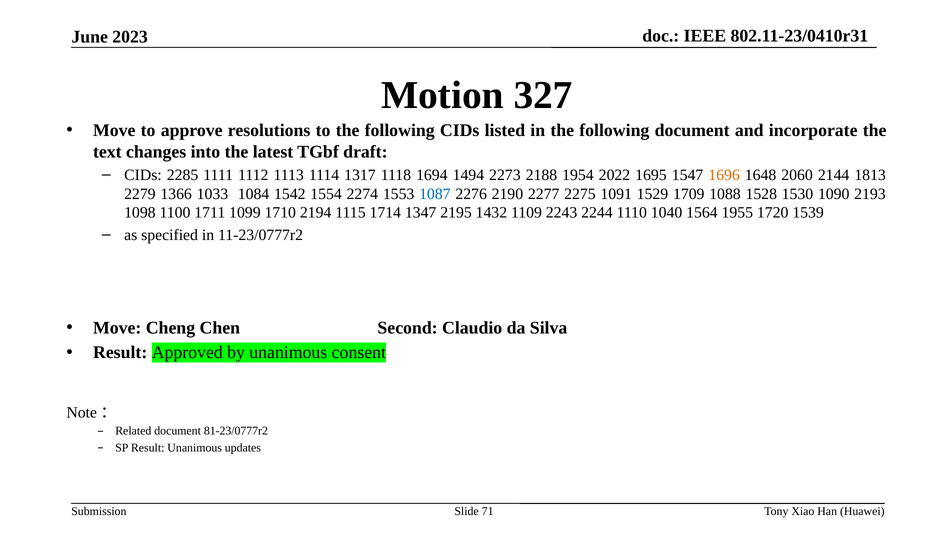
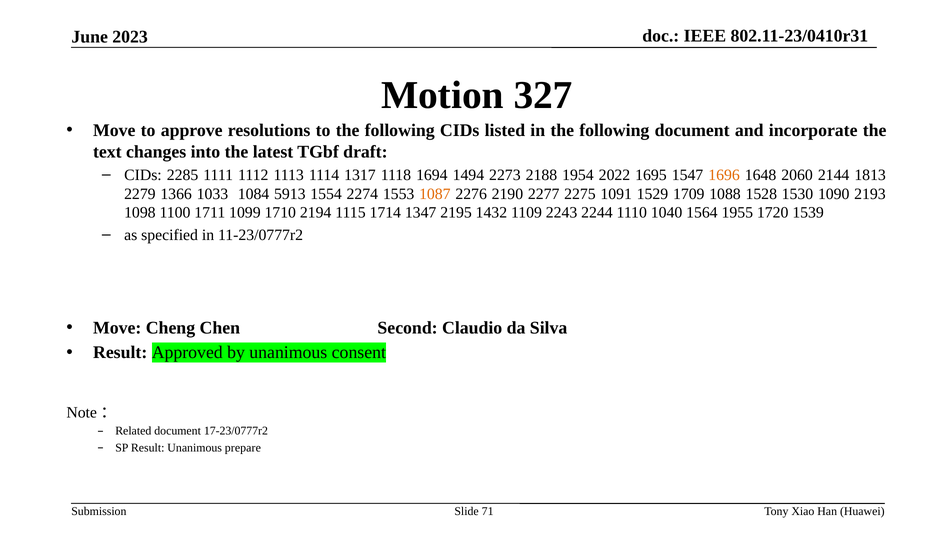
1542: 1542 -> 5913 (290, 194)
1087 colour: blue -> orange (435, 194)
81-23/0777r2: 81-23/0777r2 -> 17-23/0777r2 (236, 431)
updates: updates -> prepare (243, 448)
